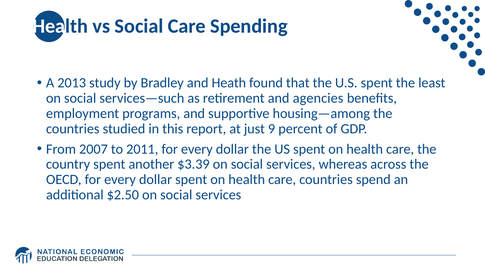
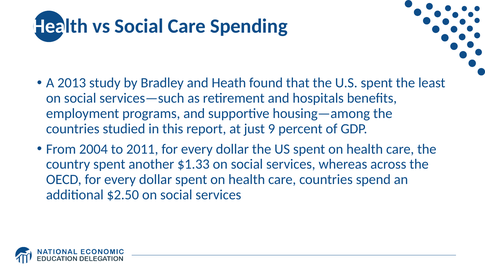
agencies: agencies -> hospitals (318, 98)
2007: 2007 -> 2004 (93, 149)
$3.39: $3.39 -> $1.33 (194, 164)
